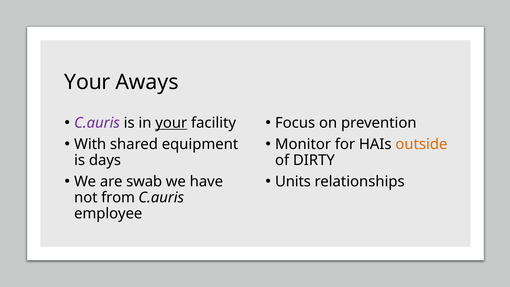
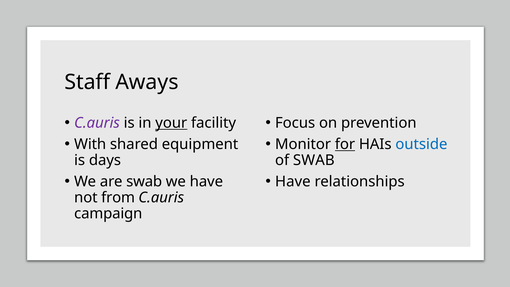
Your: Your -> Staff (87, 82)
for underline: none -> present (345, 144)
outside colour: orange -> blue (421, 144)
of DIRTY: DIRTY -> SWAB (314, 160)
Units: Units -> Have (293, 182)
employee: employee -> campaign (108, 214)
